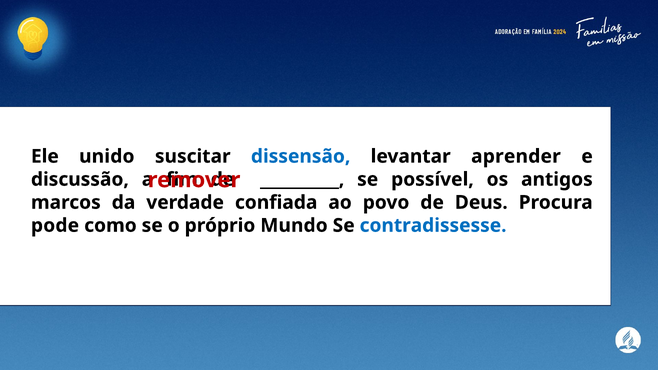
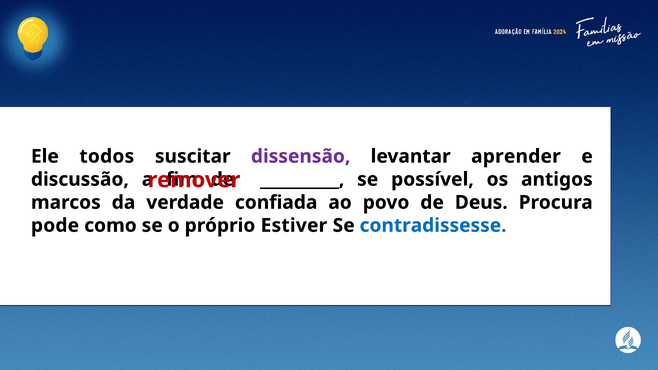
unido: unido -> todos (107, 156)
dissensão colour: blue -> purple (301, 156)
Mundo: Mundo -> Estiver (294, 226)
